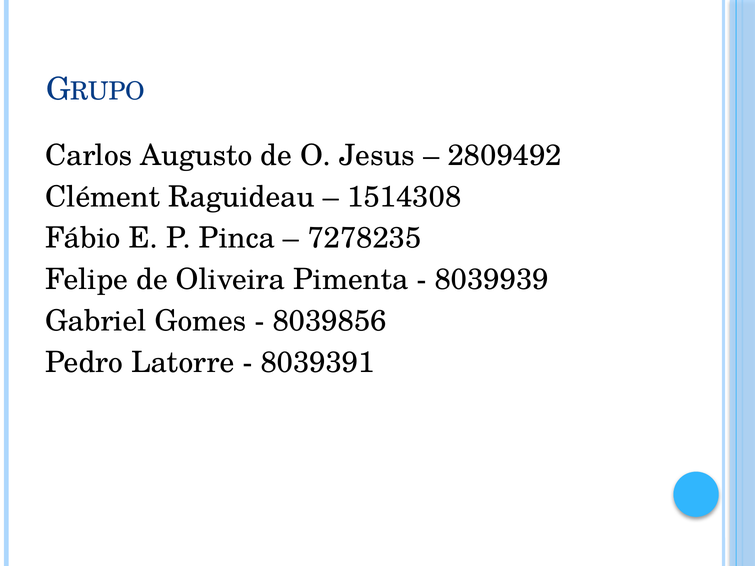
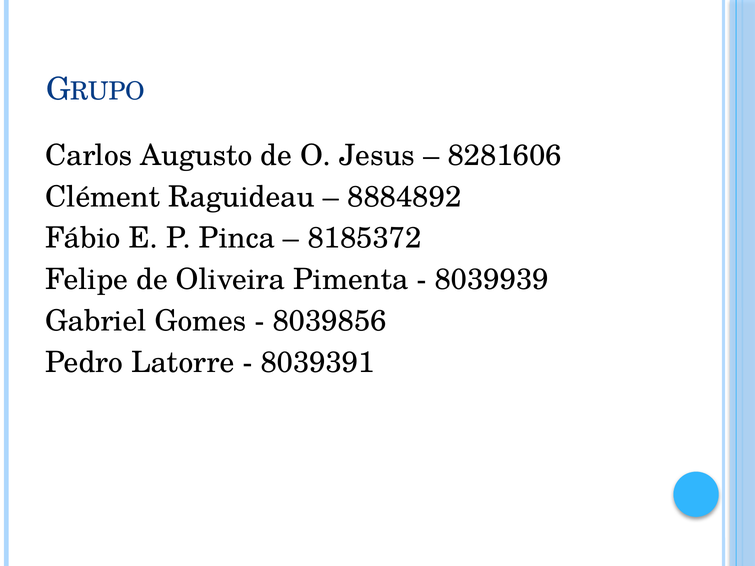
2809492: 2809492 -> 8281606 (505, 155)
1514308: 1514308 -> 8884892 (404, 197)
7278235: 7278235 -> 8185372 (365, 238)
